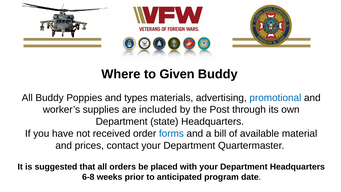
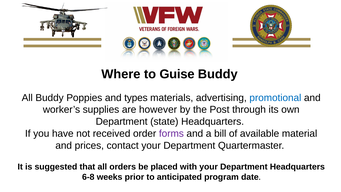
Given: Given -> Guise (177, 74)
included: included -> however (158, 110)
forms colour: blue -> purple (171, 133)
